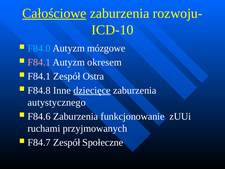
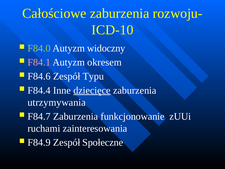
Całościowe underline: present -> none (54, 13)
F84.0 colour: light blue -> light green (39, 48)
mózgowe: mózgowe -> widoczny (106, 48)
F84.1: F84.1 -> F84.6 (39, 76)
Ostra: Ostra -> Typu (93, 76)
F84.8: F84.8 -> F84.4 (39, 90)
autystycznego: autystycznego -> utrzymywania (57, 102)
F84.6: F84.6 -> F84.7 (39, 116)
przyjmowanych: przyjmowanych -> zainteresowania (95, 128)
F84.7: F84.7 -> F84.9 (39, 142)
